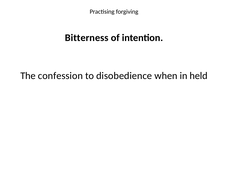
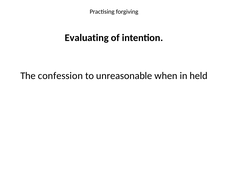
Bitterness: Bitterness -> Evaluating (87, 38)
disobedience: disobedience -> unreasonable (124, 76)
